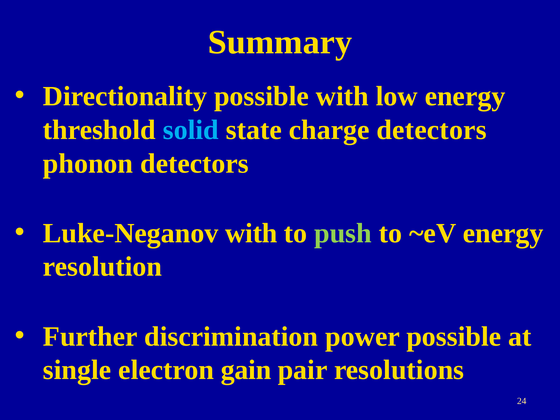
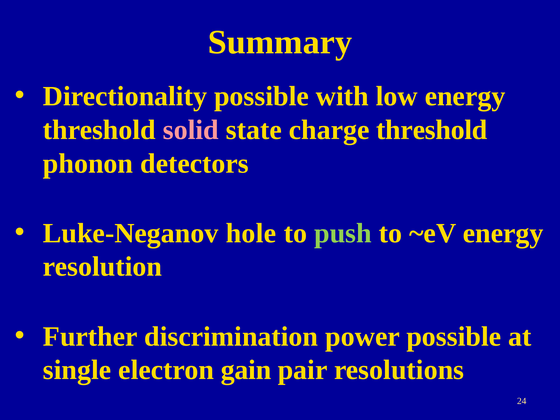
solid colour: light blue -> pink (191, 130)
charge detectors: detectors -> threshold (432, 130)
Luke-Neganov with: with -> hole (251, 233)
